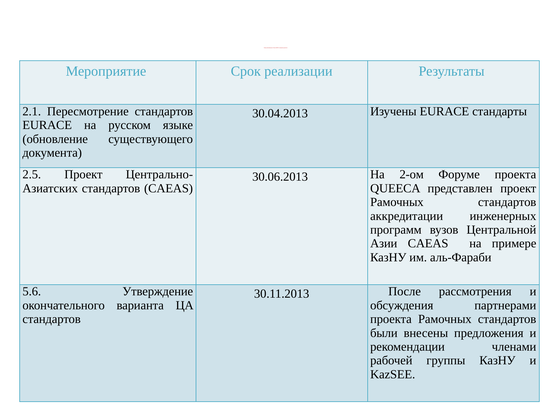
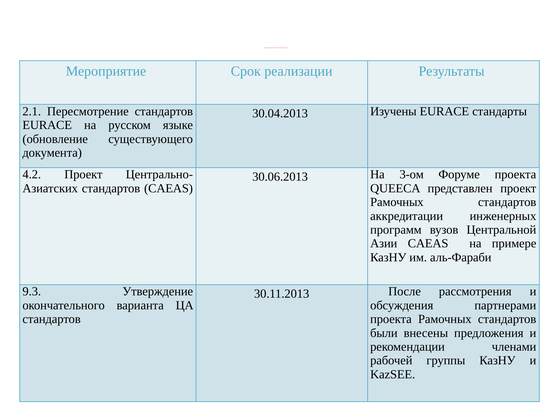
2.5: 2.5 -> 4.2 (32, 175)
2-ом: 2-ом -> 3-ом (412, 175)
5.6: 5.6 -> 9.3 (32, 292)
